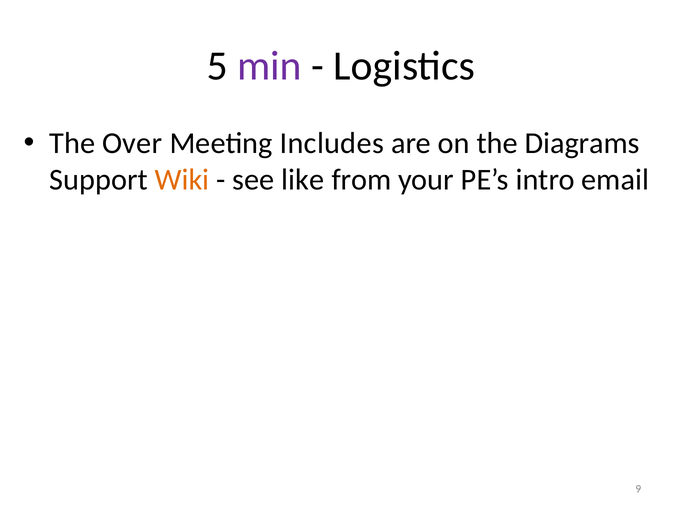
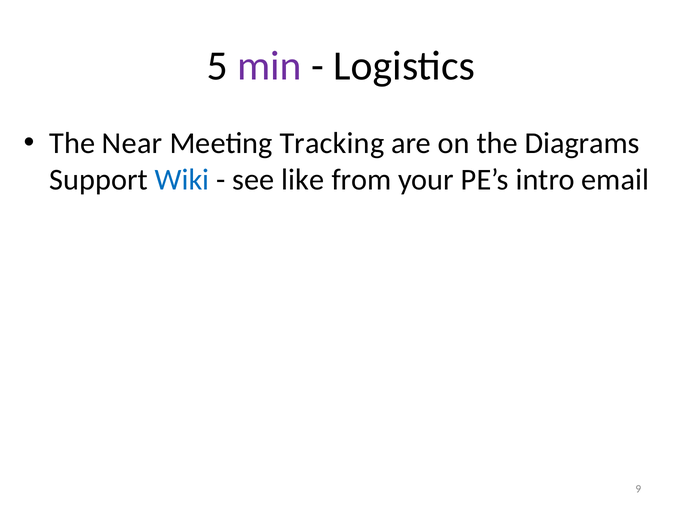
Over: Over -> Near (132, 143)
Includes: Includes -> Tracking (332, 143)
Wiki colour: orange -> blue (182, 180)
